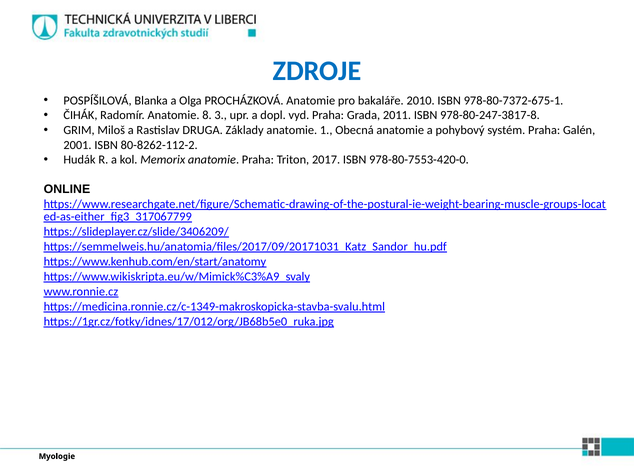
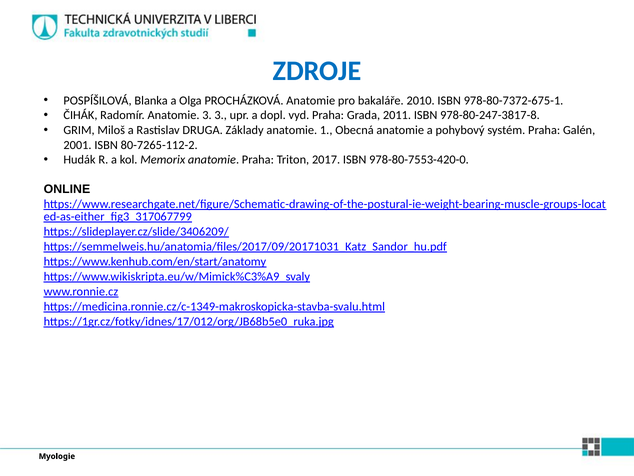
Anatomie 8: 8 -> 3 (207, 115)
80-8262-112-2: 80-8262-112-2 -> 80-7265-112-2 (159, 145)
